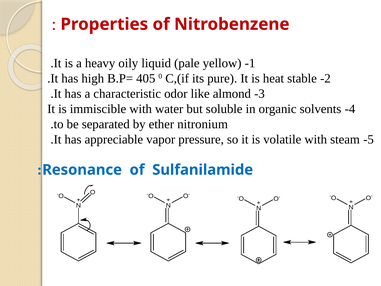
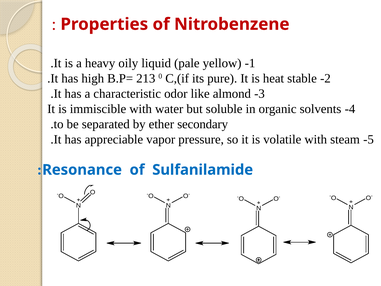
405: 405 -> 213 (146, 78)
nitronium: nitronium -> secondary (203, 124)
